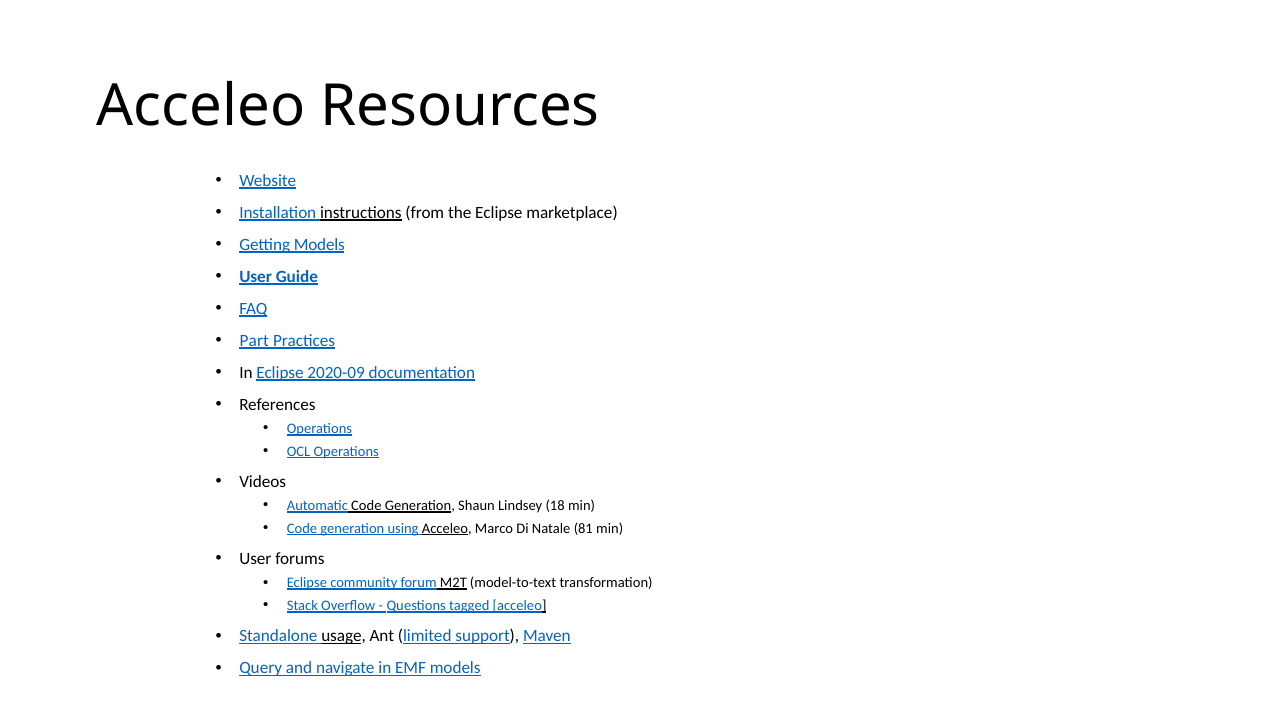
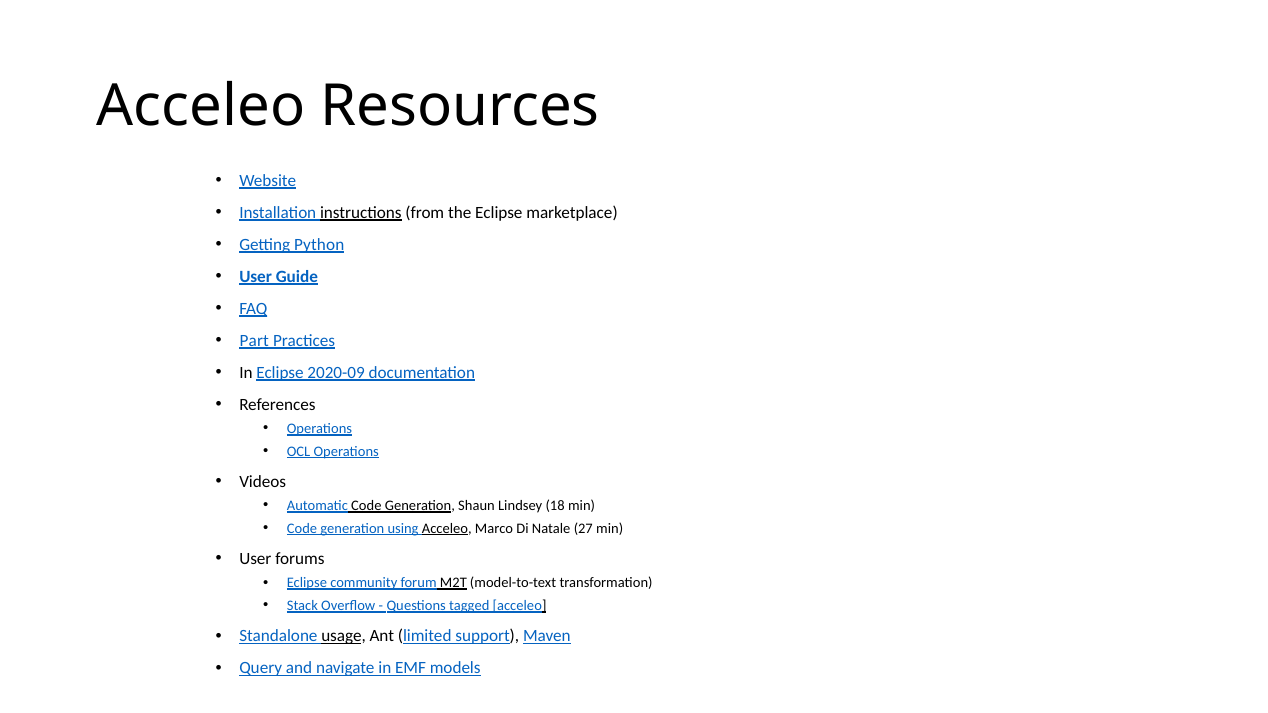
Getting Models: Models -> Python (319, 245)
81: 81 -> 27 (583, 529)
